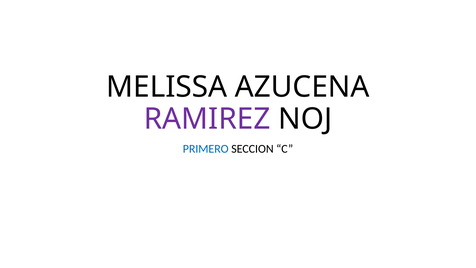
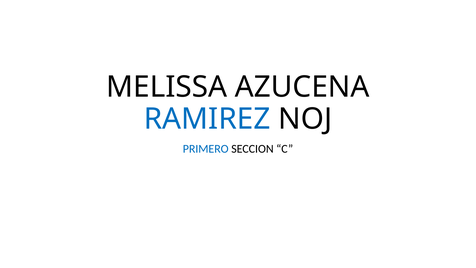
RAMIREZ colour: purple -> blue (207, 119)
